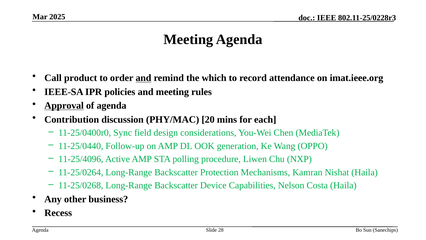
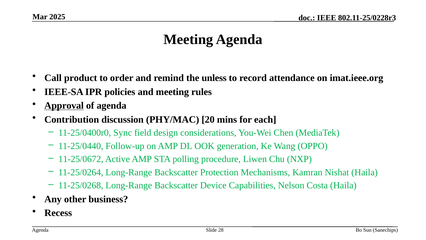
and underline: present -> none (143, 78)
which: which -> unless (214, 78)
11-25/4096: 11-25/4096 -> 11-25/0672 (81, 159)
